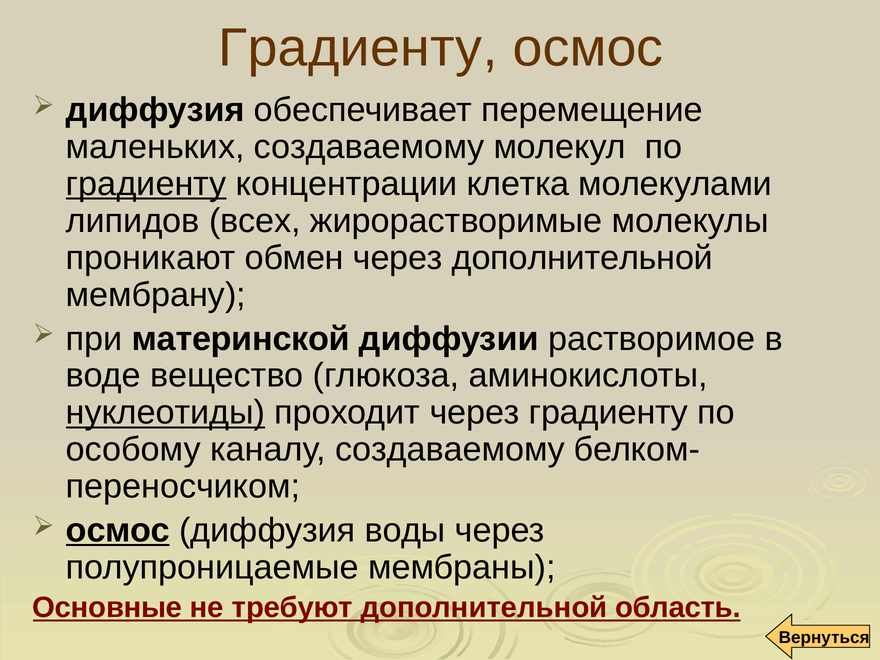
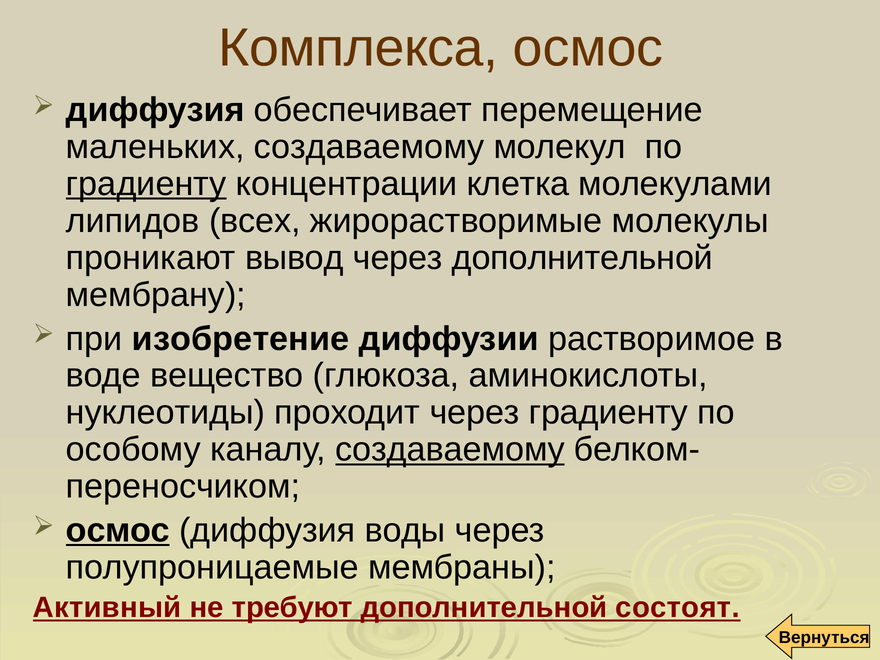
Градиенту: Градиенту -> Комплекса (358, 48)
обмен: обмен -> вывод (294, 258)
материнской: материнской -> изобретение (241, 339)
нуклеотиды underline: present -> none (166, 413)
создаваемому underline: none -> present (450, 450)
Основные: Основные -> Активный (107, 608)
область: область -> состоят (678, 608)
